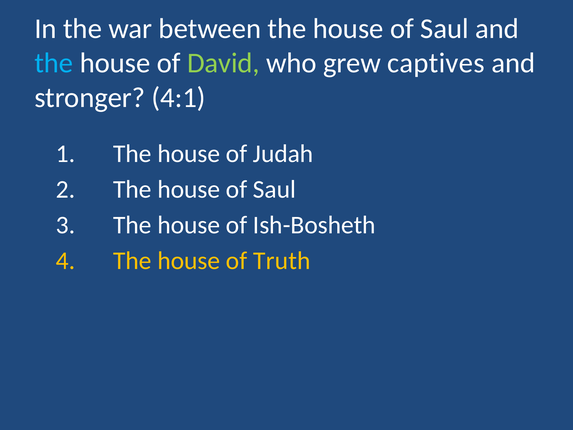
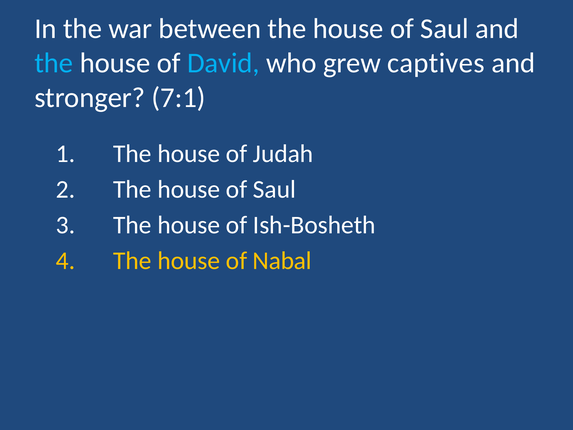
David colour: light green -> light blue (223, 63)
4:1: 4:1 -> 7:1 (179, 97)
Truth: Truth -> Nabal (282, 261)
